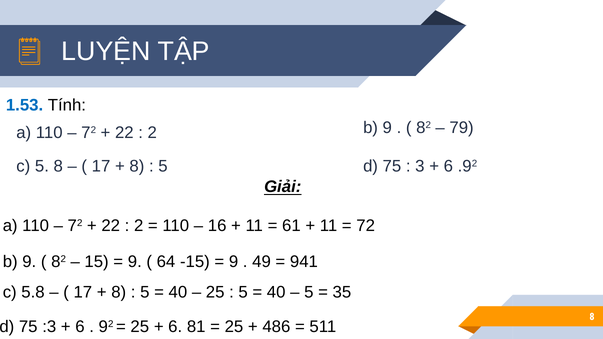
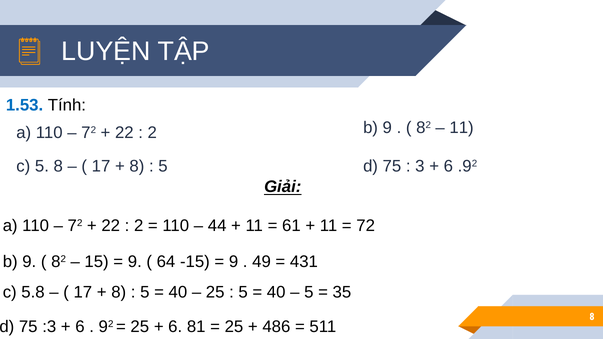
79: 79 -> 11 (462, 128)
16: 16 -> 44 (217, 226)
941: 941 -> 431 (304, 262)
